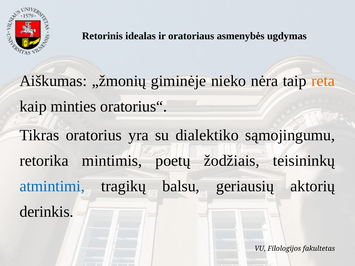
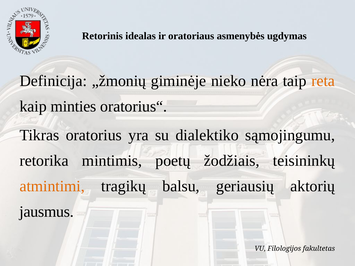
Aiškumas: Aiškumas -> Definicija (53, 81)
atmintimi colour: blue -> orange (52, 186)
derinkis: derinkis -> jausmus (47, 212)
